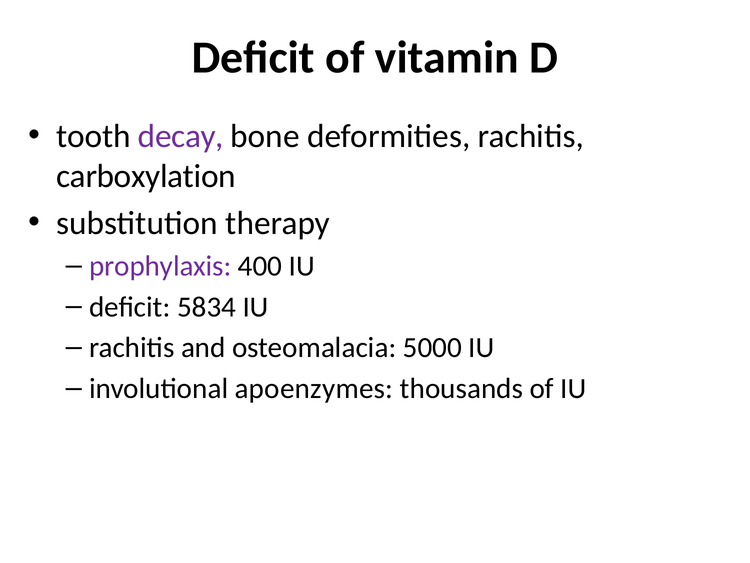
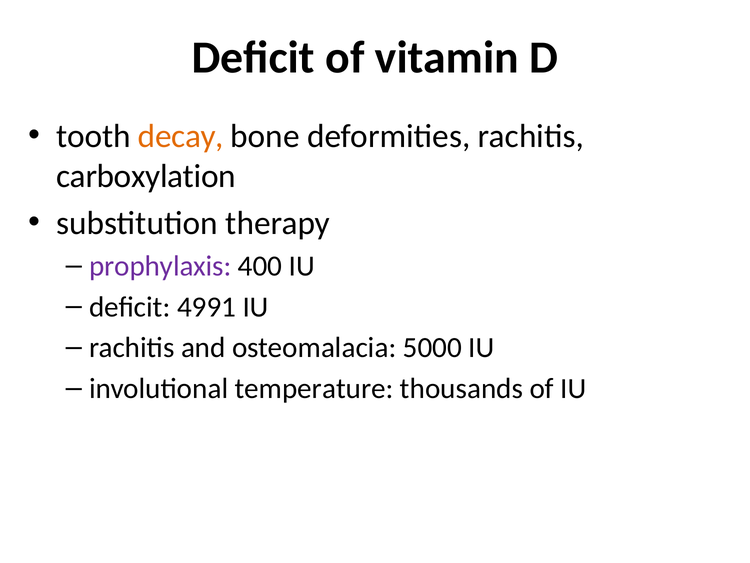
decay colour: purple -> orange (181, 136)
5834: 5834 -> 4991 (207, 307)
apoenzymes: apoenzymes -> temperature (314, 388)
